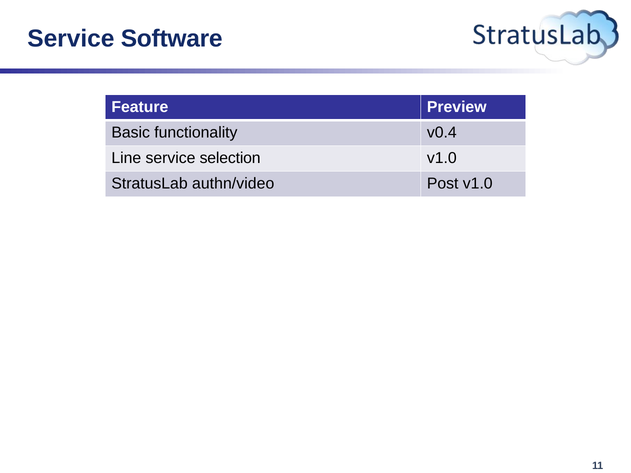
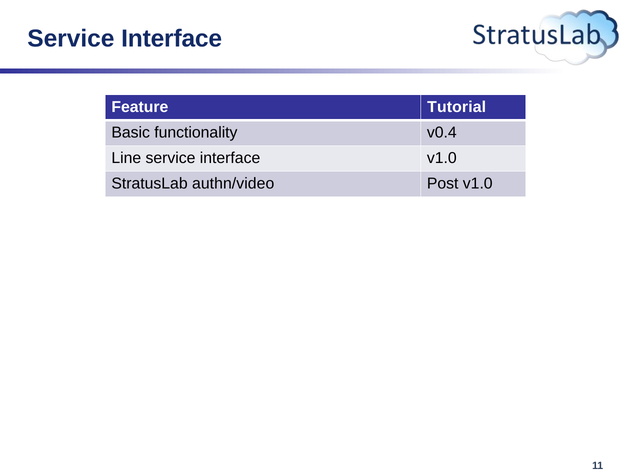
Software: Software -> Interface (172, 39)
Preview: Preview -> Tutorial (457, 107)
selection: selection -> interface (230, 158)
